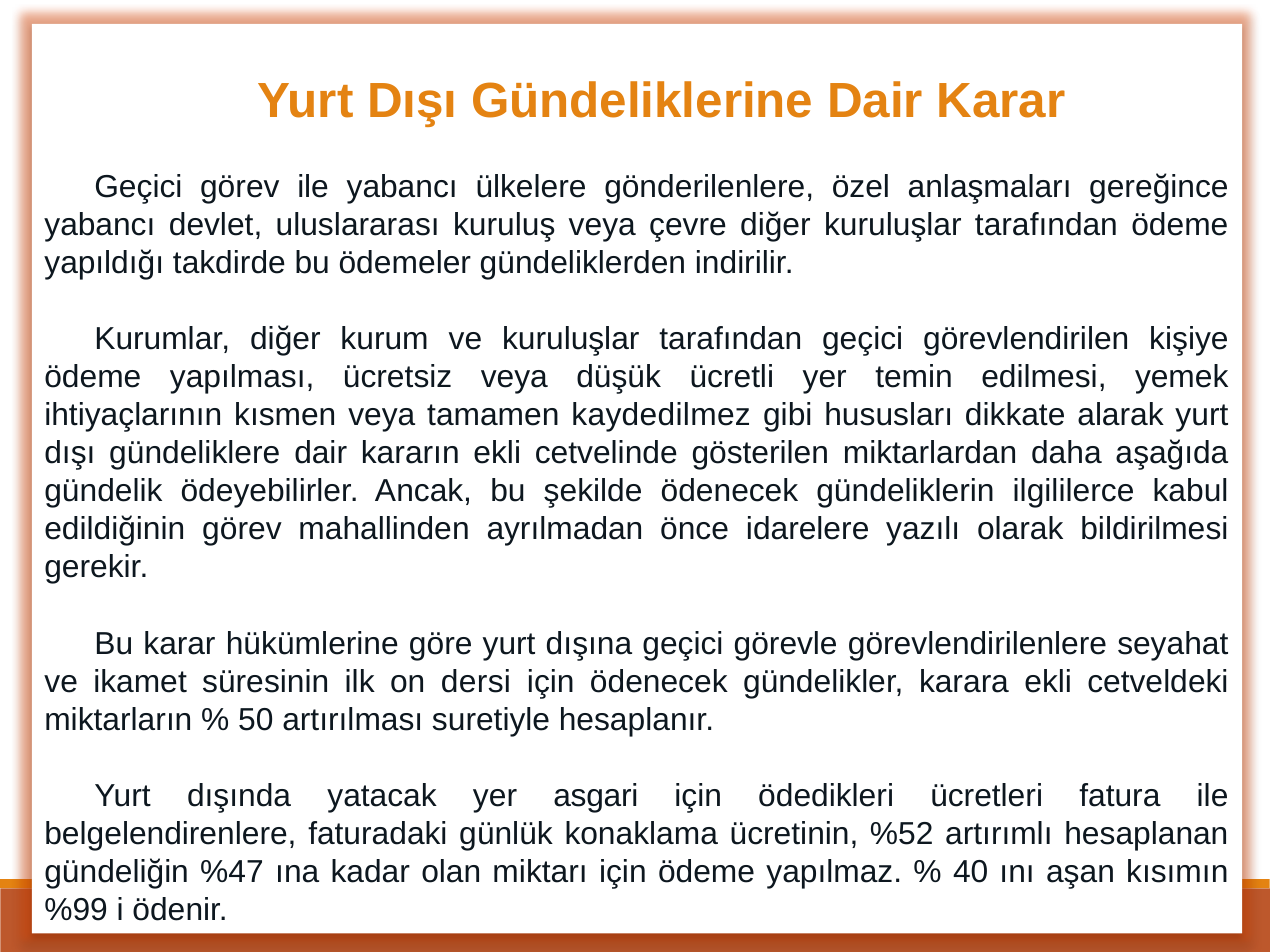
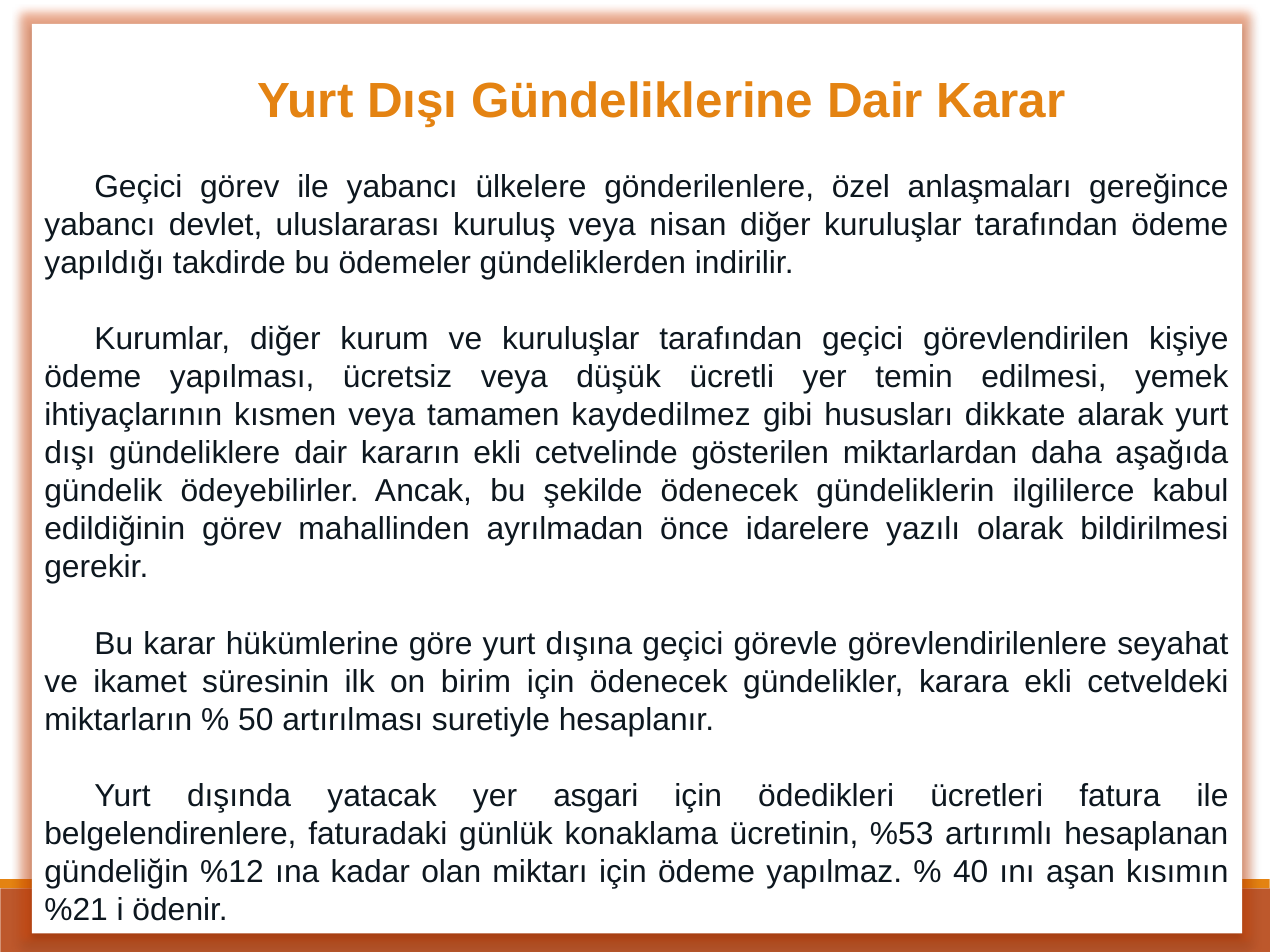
çevre: çevre -> nisan (688, 225)
dersi: dersi -> birim (476, 682)
%52: %52 -> %53 (902, 835)
%47: %47 -> %12 (232, 873)
%99: %99 -> %21 (76, 911)
